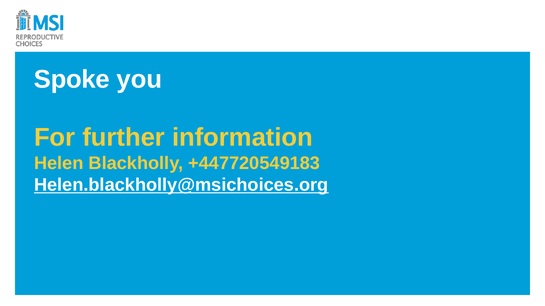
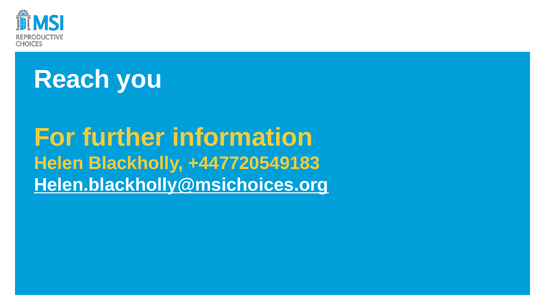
Spoke: Spoke -> Reach (72, 79)
